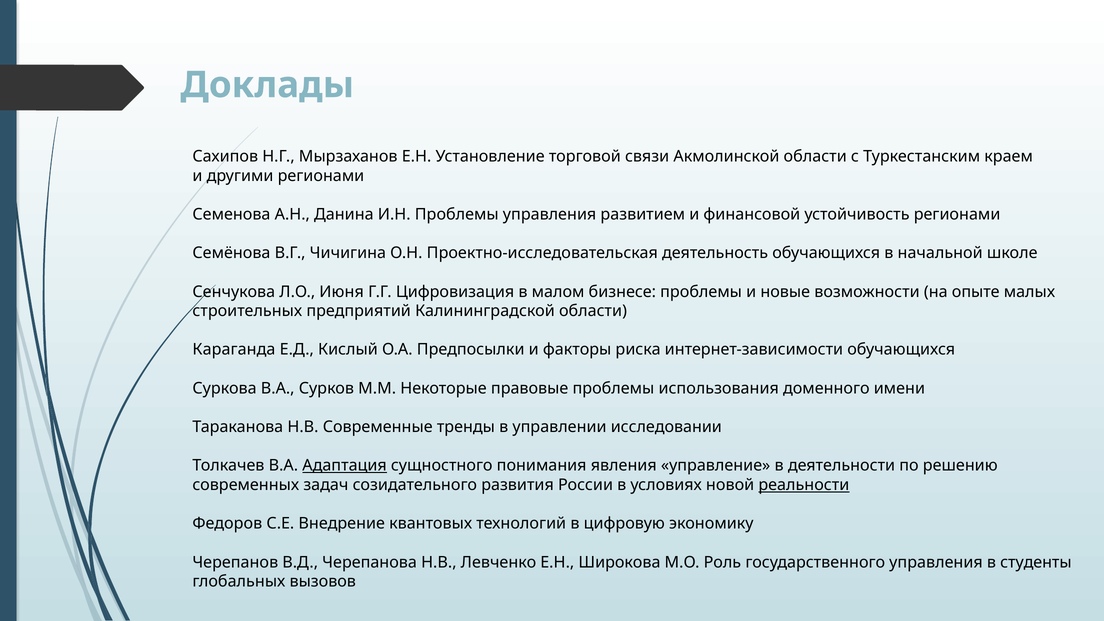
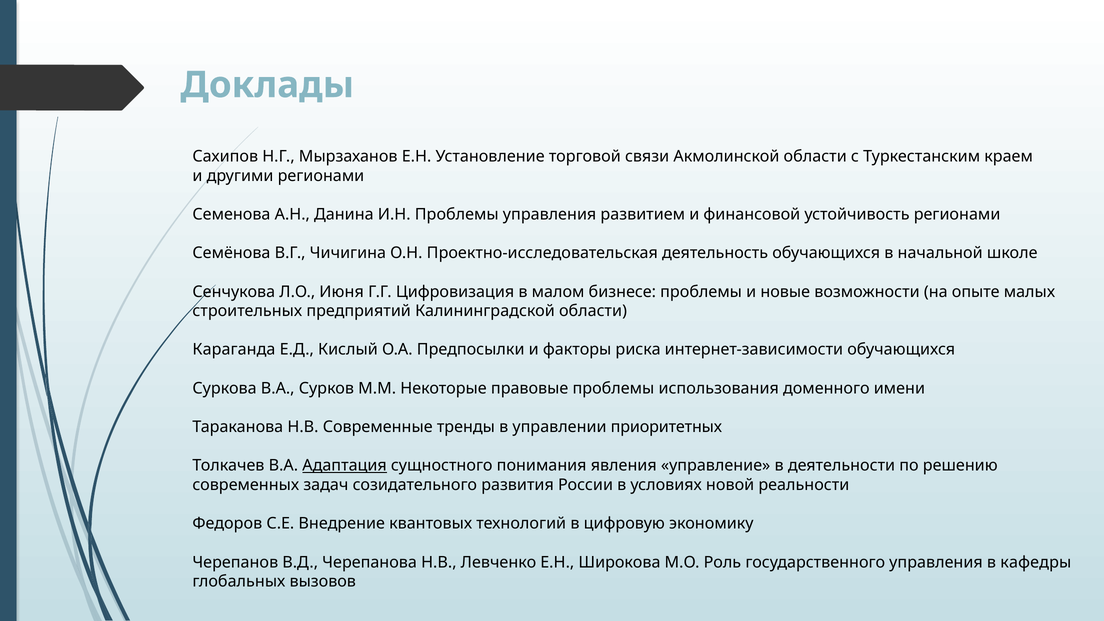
исследовании: исследовании -> приоритетных (666, 427)
реальности underline: present -> none (804, 485)
студенты: студенты -> кафедры (1036, 562)
